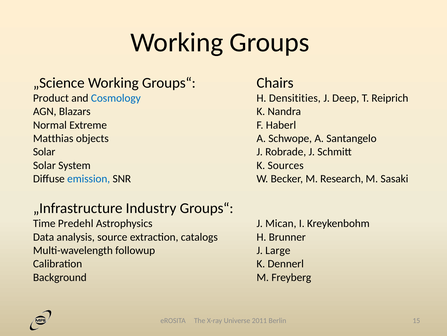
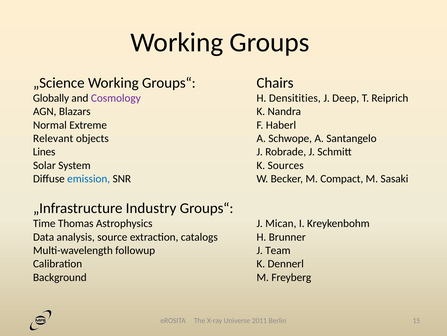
Product: Product -> Globally (51, 98)
Cosmology colour: blue -> purple (116, 98)
Matthias: Matthias -> Relevant (53, 138)
Solar: Solar -> Lines (44, 152)
Research: Research -> Compact (342, 178)
Predehl: Predehl -> Thomas (76, 223)
Large: Large -> Team (278, 250)
